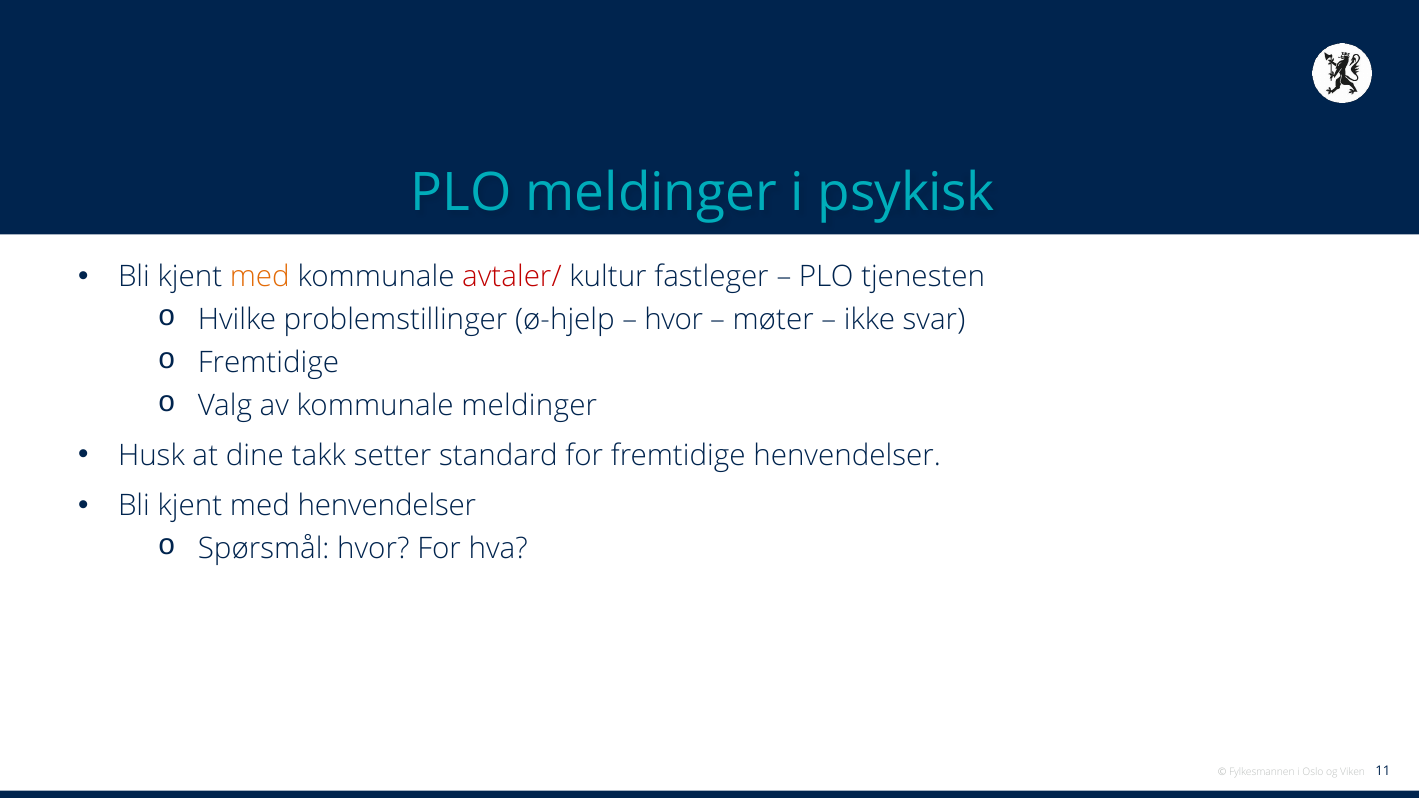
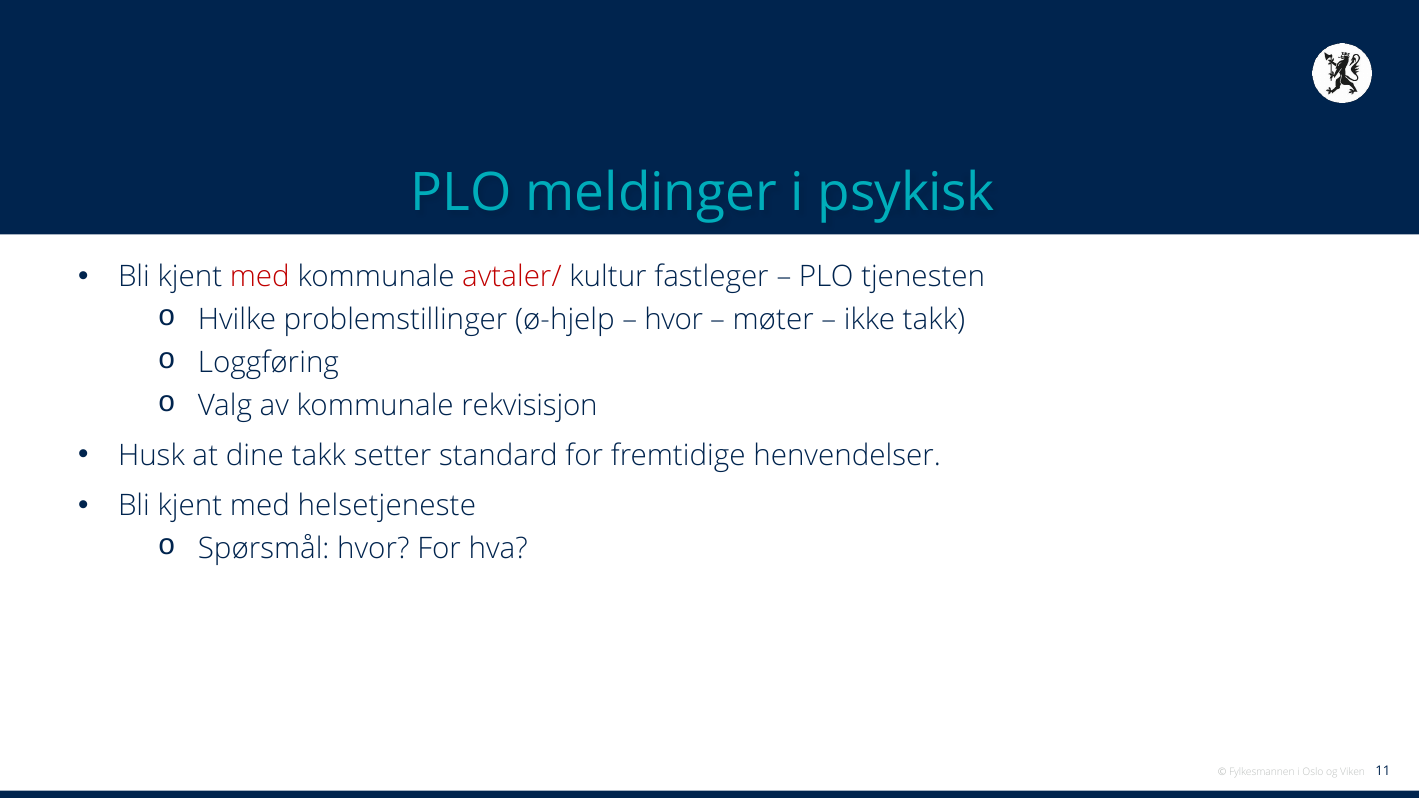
med colour: orange -> red (260, 277)
ikke svar: svar -> takk (934, 320)
Fremtidige: Fremtidige -> Loggføring (268, 363)
kommunale meldinger: meldinger -> rekvisisjon (530, 406)
med henvendelser: henvendelser -> helsetjeneste (387, 506)
